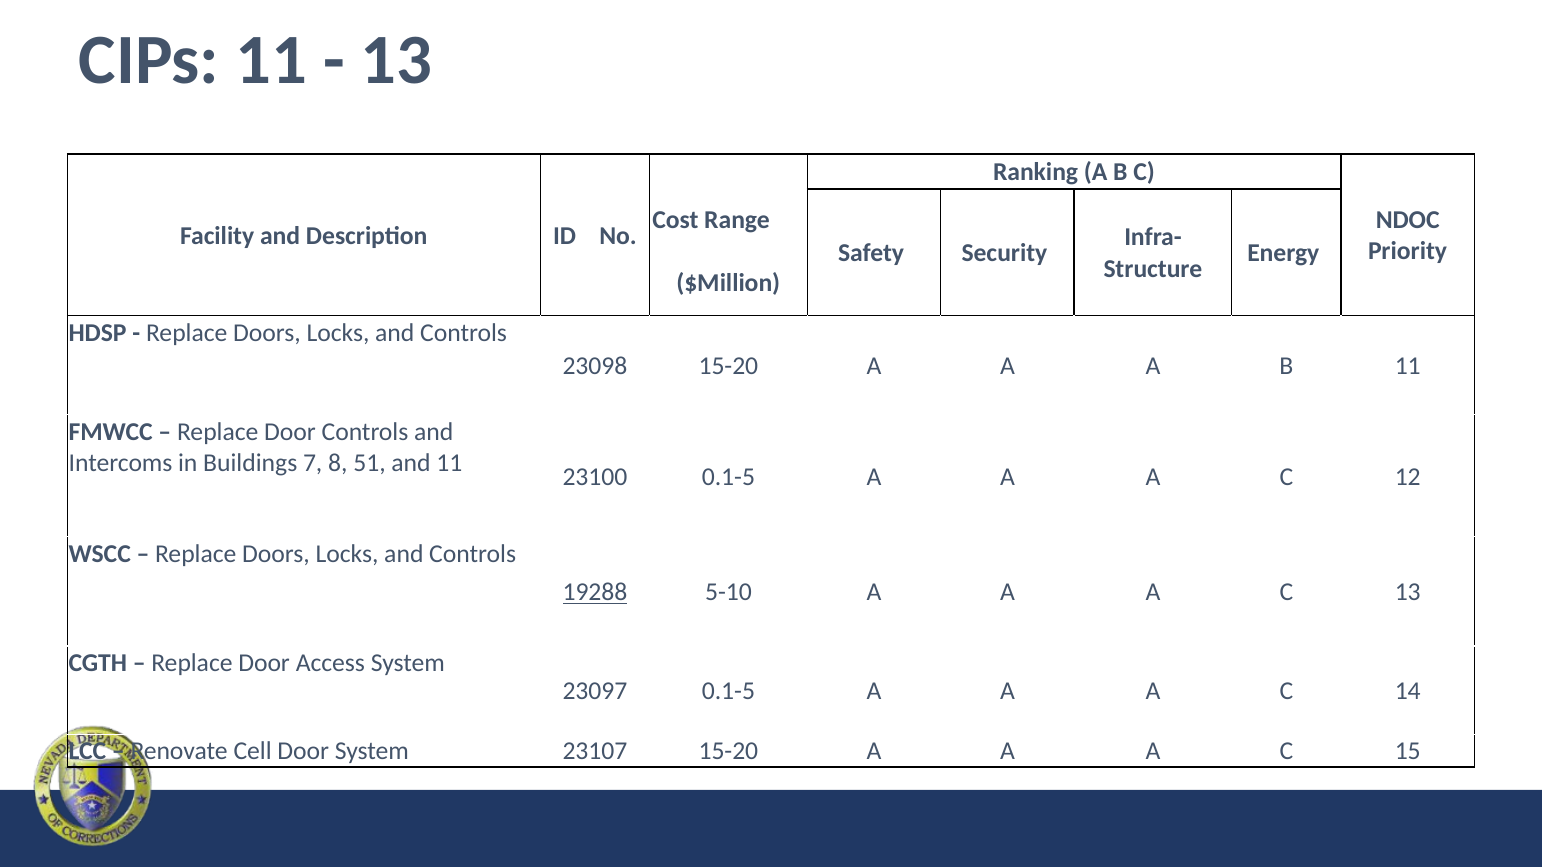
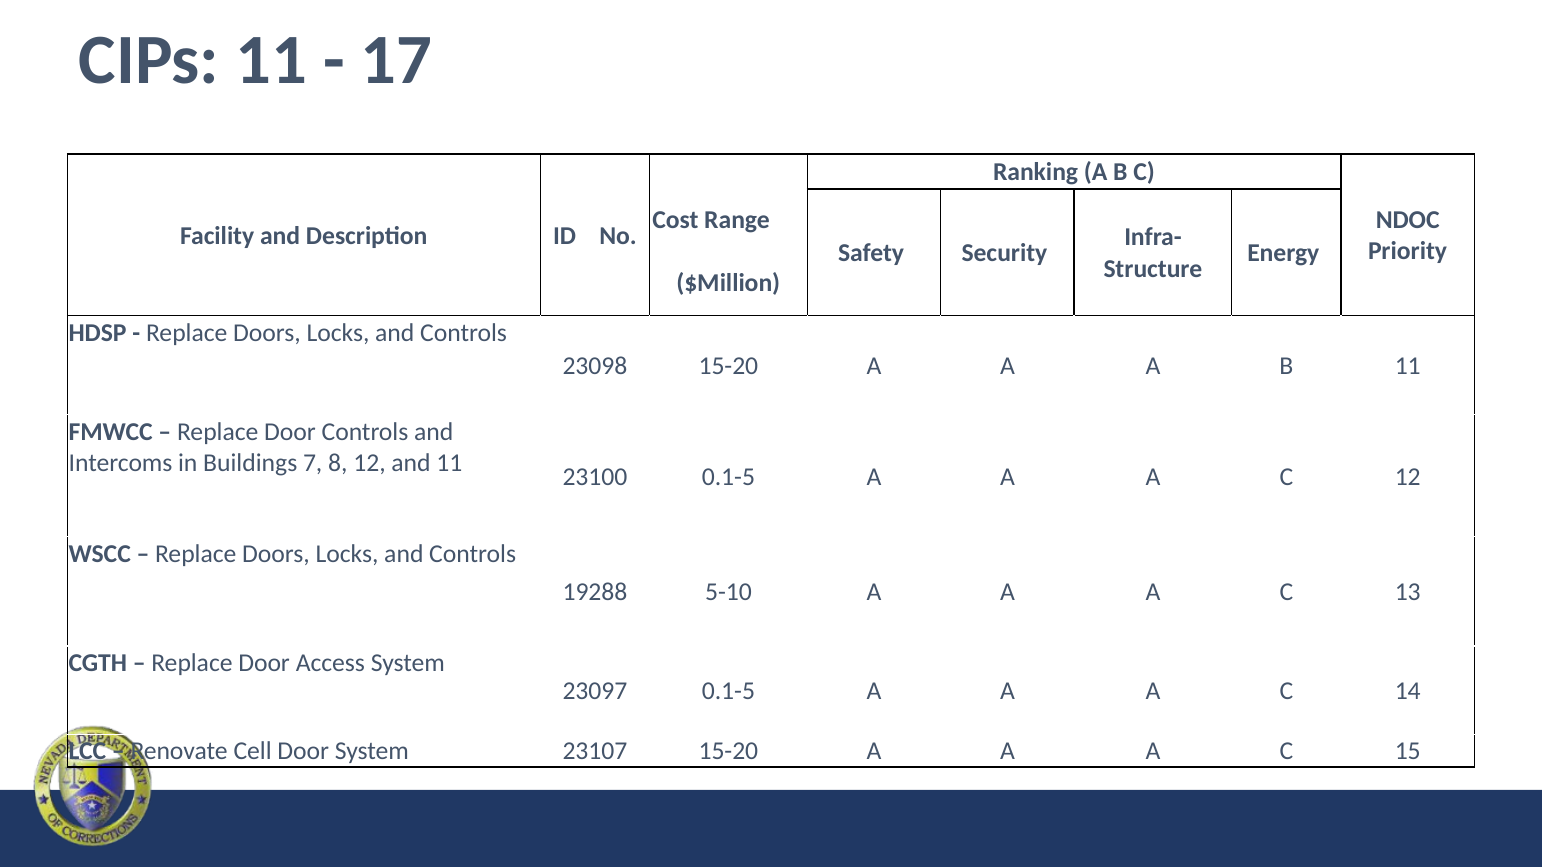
13: 13 -> 17 (396, 61)
8 51: 51 -> 12 (369, 463)
19288 underline: present -> none (595, 593)
